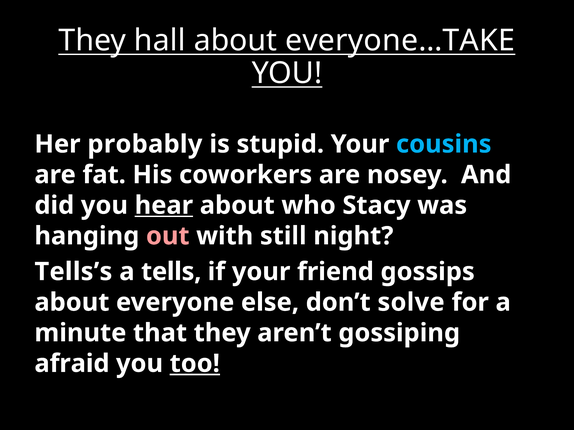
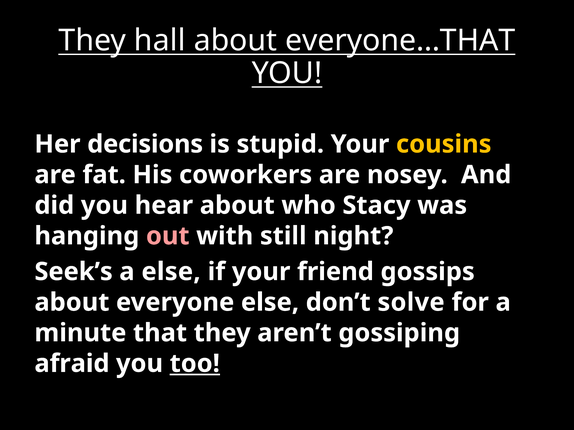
everyone…TAKE: everyone…TAKE -> everyone…THAT (400, 41)
probably: probably -> decisions (145, 144)
cousins colour: light blue -> yellow (444, 144)
hear underline: present -> none (164, 206)
Tells’s: Tells’s -> Seek’s (74, 272)
a tells: tells -> else (171, 272)
